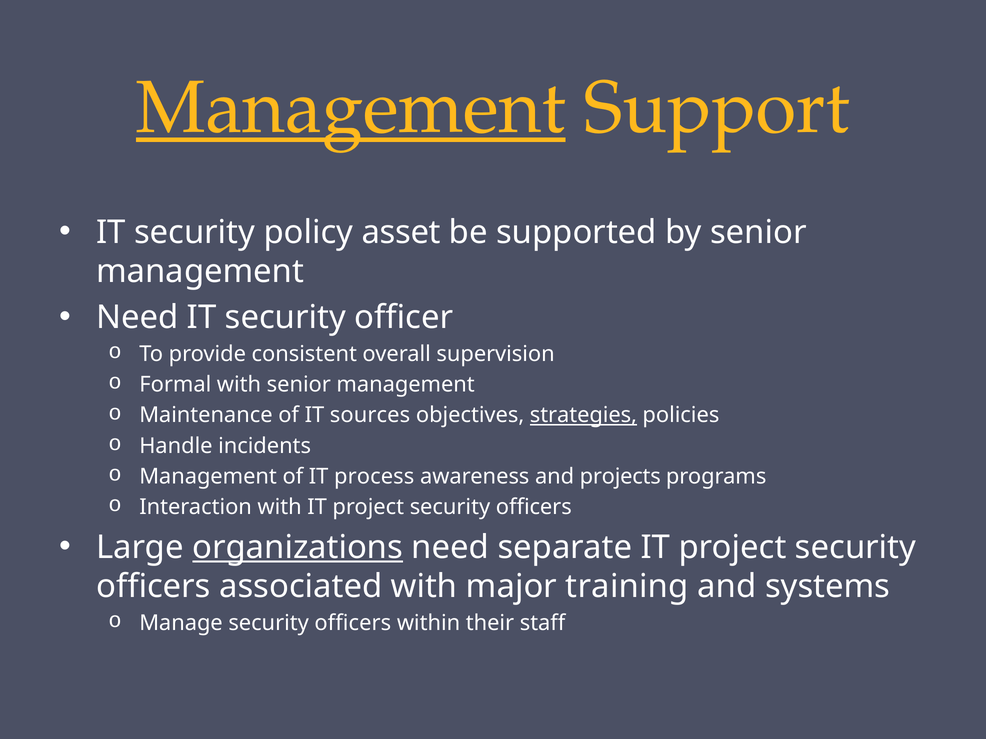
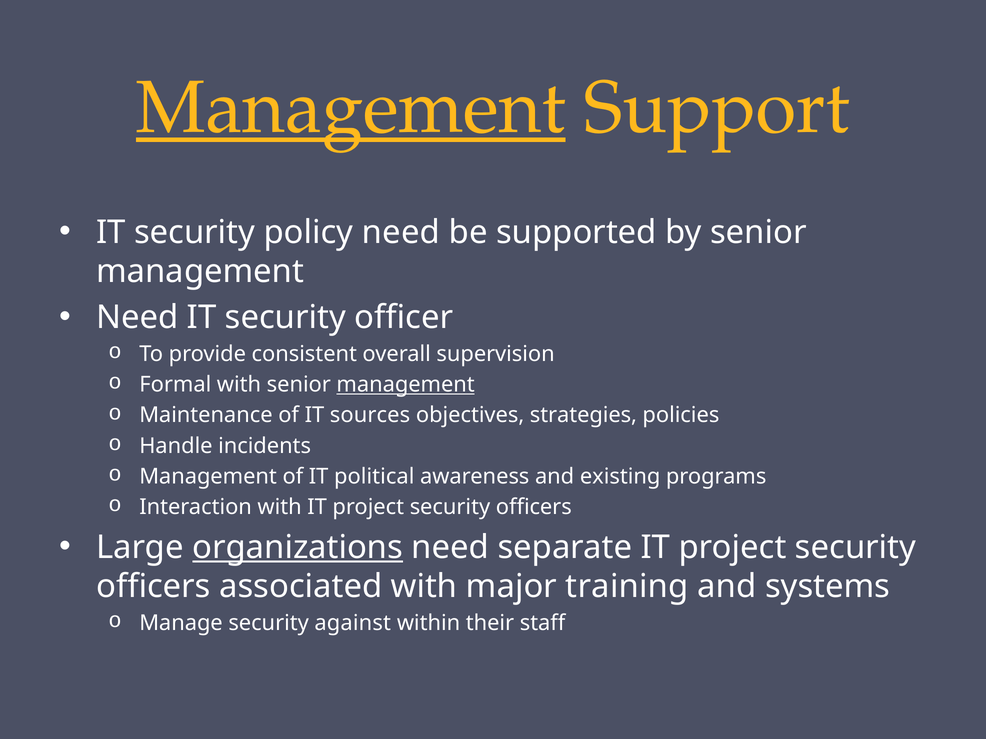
policy asset: asset -> need (401, 232)
management underline: none -> present (406, 385)
strategies underline: present -> none (583, 416)
process: process -> political (374, 477)
projects: projects -> existing (620, 477)
Manage security officers: officers -> against (353, 623)
